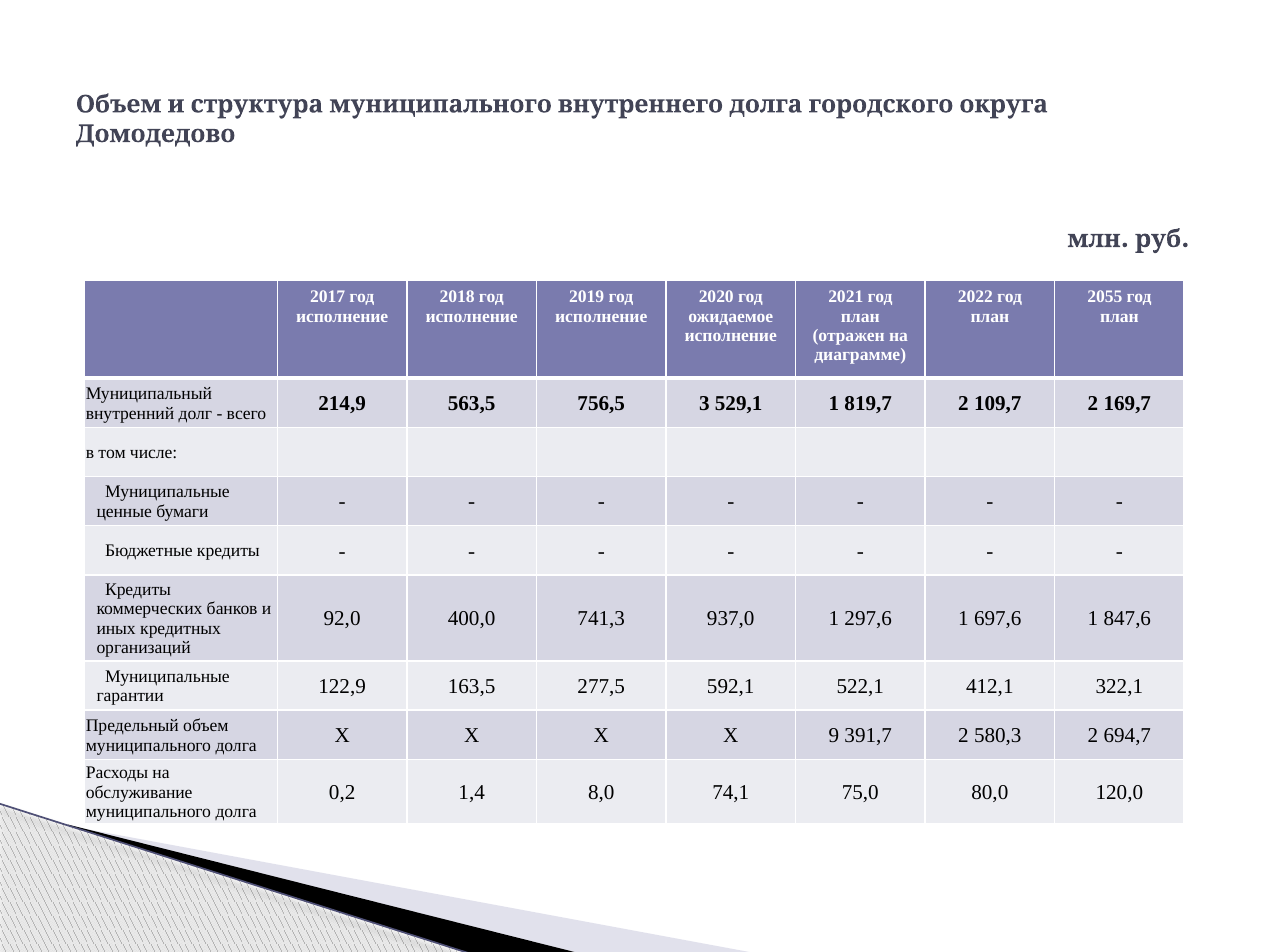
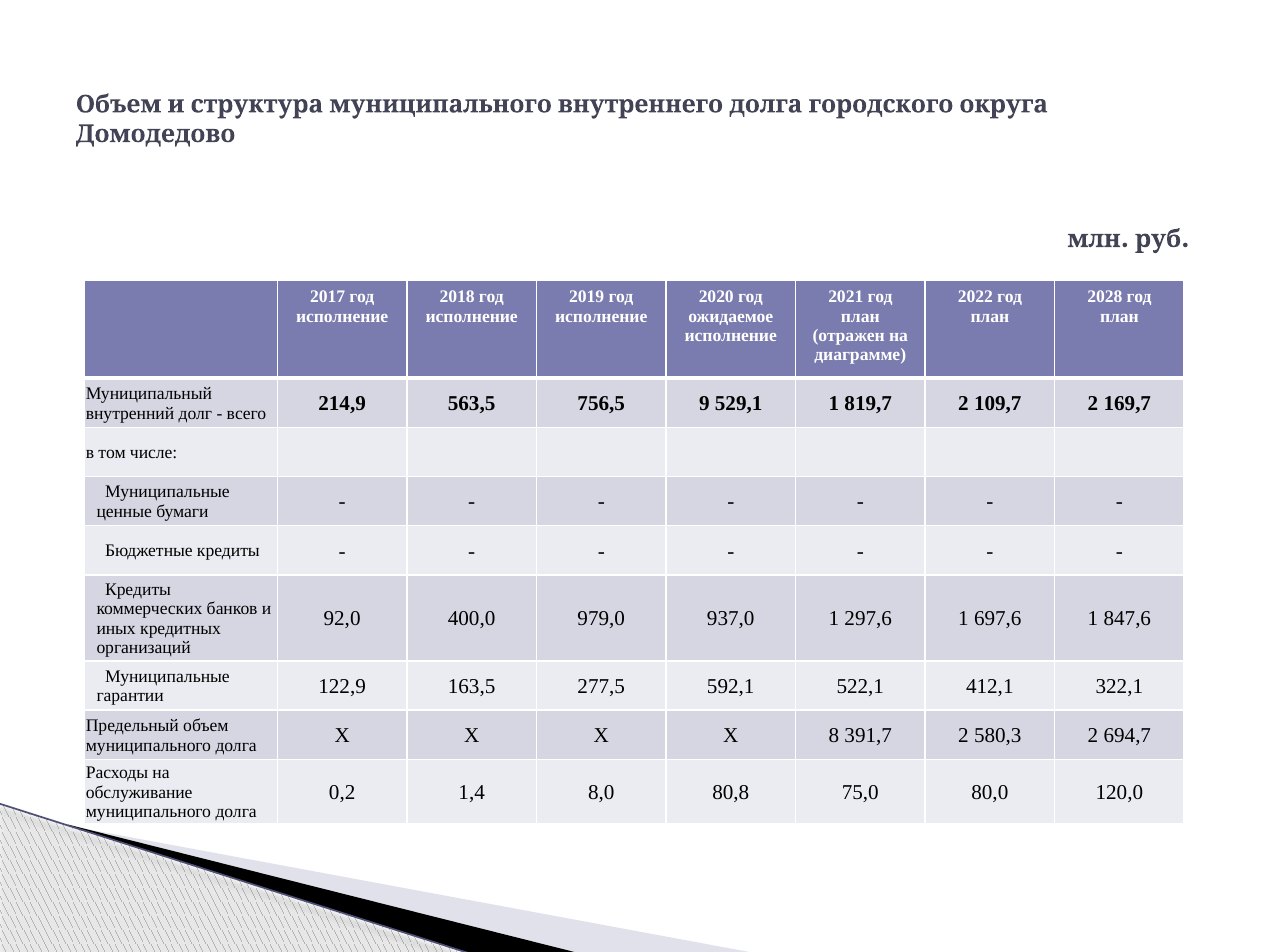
2055: 2055 -> 2028 (1105, 297)
3: 3 -> 9 (704, 403)
741,3: 741,3 -> 979,0 (601, 618)
9: 9 -> 8 (834, 735)
74,1: 74,1 -> 80,8 (731, 792)
